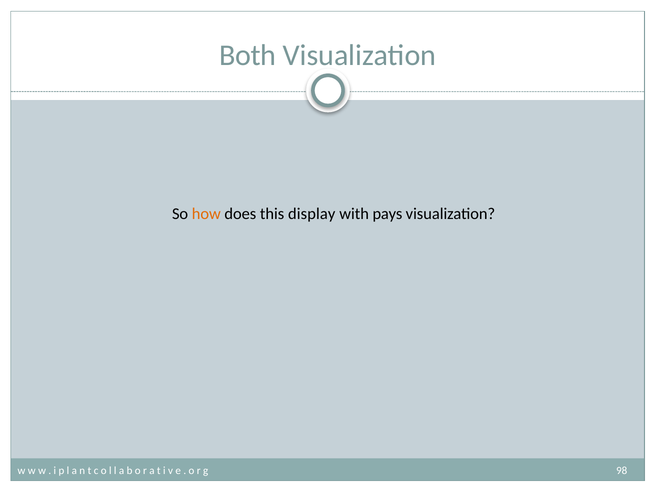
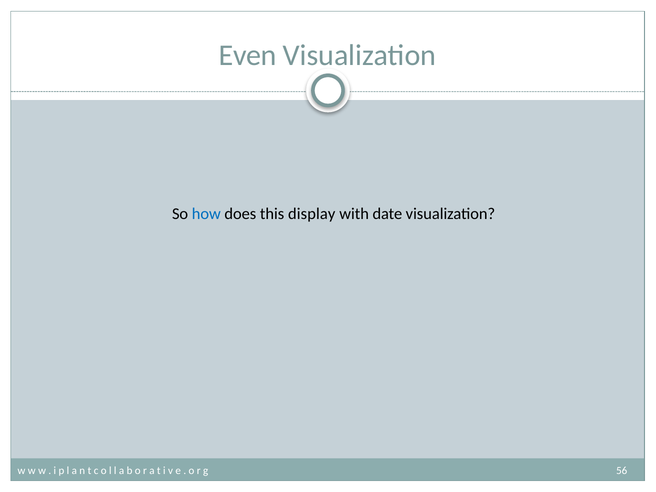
Both: Both -> Even (248, 55)
how colour: orange -> blue (206, 214)
pays: pays -> date (387, 214)
98: 98 -> 56 (622, 470)
